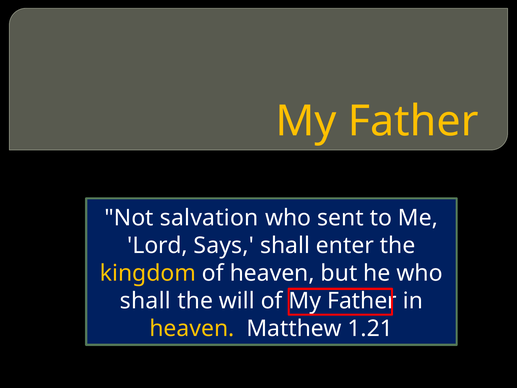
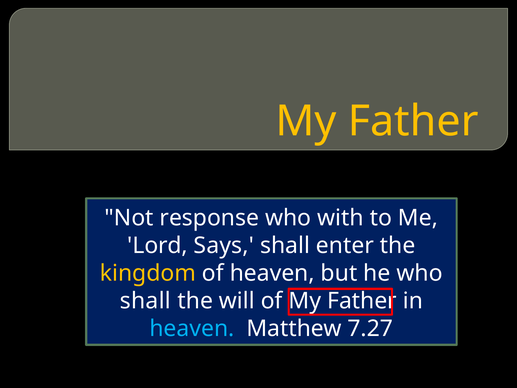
salvation: salvation -> response (209, 218)
sent: sent -> with (340, 218)
heaven colour: yellow -> light blue (192, 328)
1.21: 1.21 -> 7.27 (370, 328)
